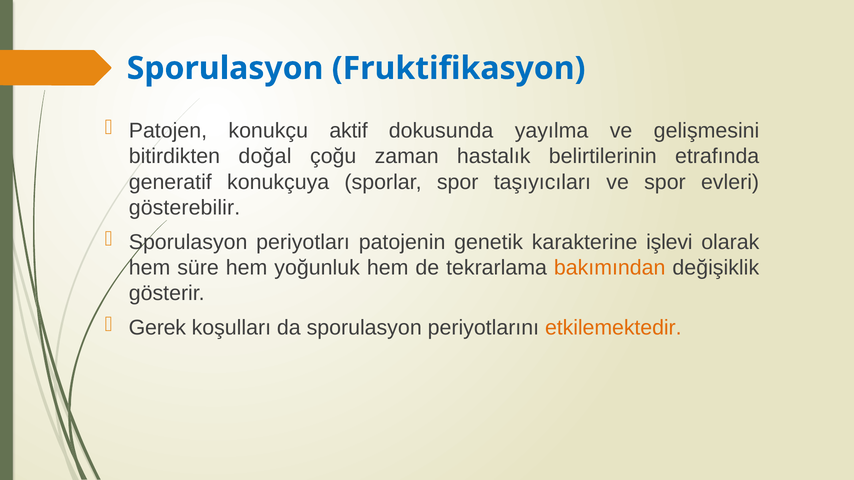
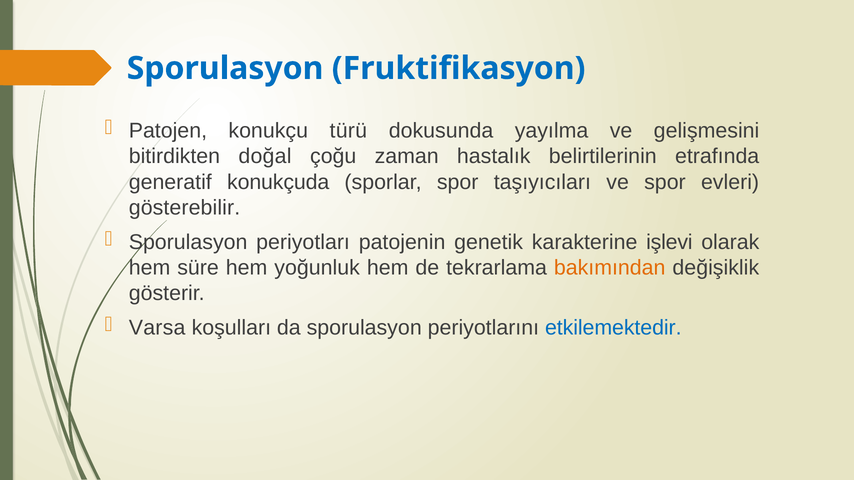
aktif: aktif -> türü (348, 131)
konukçuya: konukçuya -> konukçuda (278, 182)
Gerek: Gerek -> Varsa (157, 328)
etkilemektedir colour: orange -> blue (613, 328)
